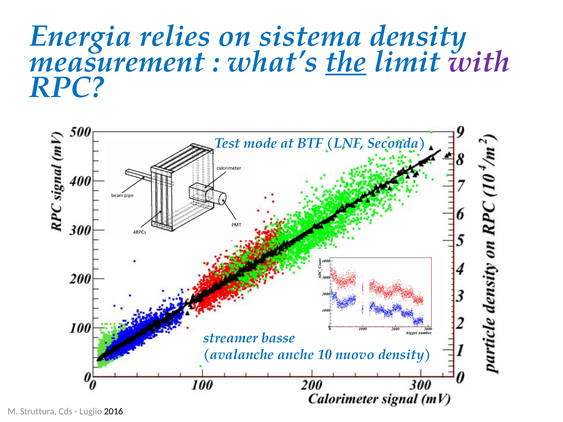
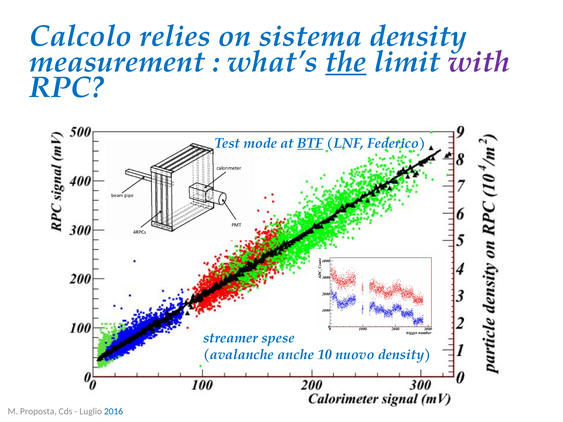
Energia: Energia -> Calcolo (81, 36)
BTF underline: none -> present (310, 143)
Seconda: Seconda -> Federico (396, 143)
basse: basse -> spese (278, 338)
Struttura: Struttura -> Proposta (38, 412)
2016 colour: black -> blue (114, 412)
